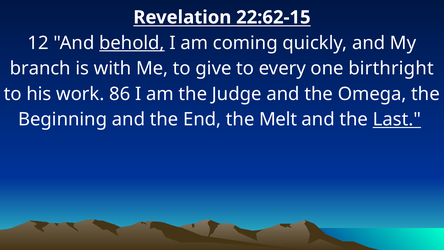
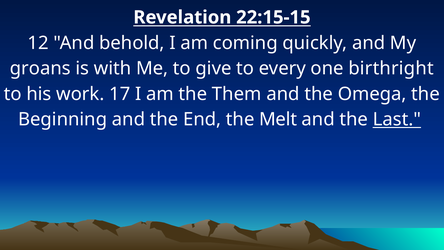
22:62-15: 22:62-15 -> 22:15-15 (273, 17)
behold underline: present -> none (132, 43)
branch: branch -> groans (40, 68)
86: 86 -> 17 (120, 94)
Judge: Judge -> Them (237, 94)
